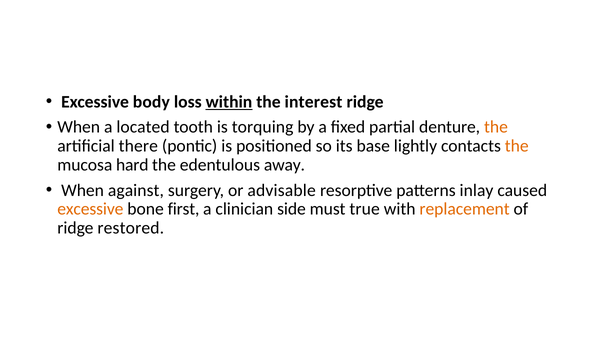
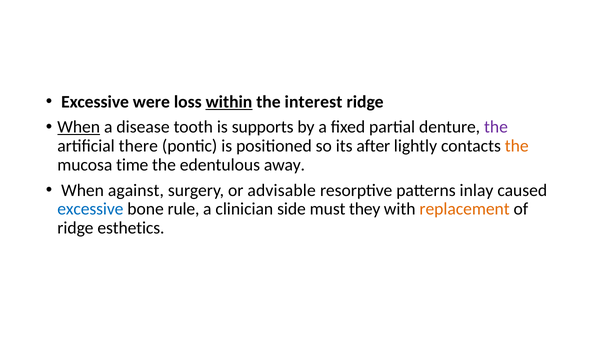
body: body -> were (151, 102)
When underline: none -> present (79, 127)
located: located -> disease (143, 127)
torquing: torquing -> supports (263, 127)
the colour: orange -> purple (496, 127)
base: base -> after (373, 146)
hard: hard -> time (132, 165)
excessive colour: orange -> blue (90, 209)
first: first -> rule (184, 209)
true: true -> they (365, 209)
restored: restored -> esthetics (131, 228)
